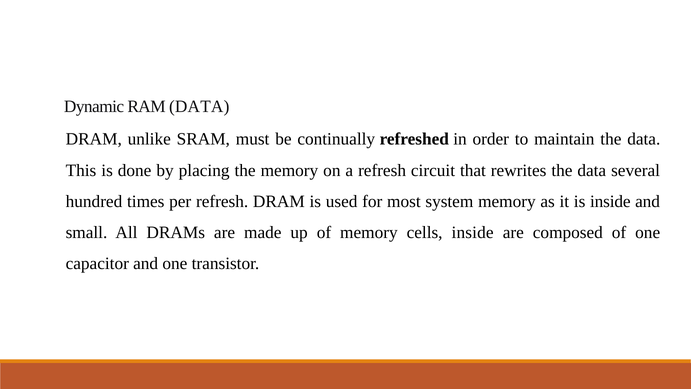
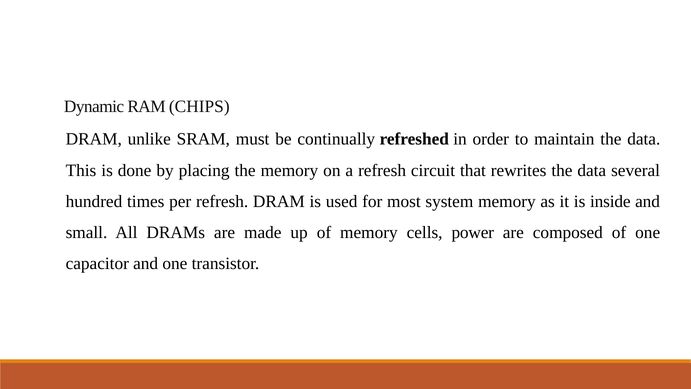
RAM DATA: DATA -> CHIPS (199, 106)
cells inside: inside -> power (473, 232)
